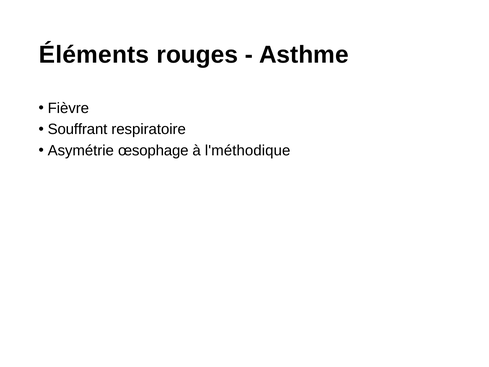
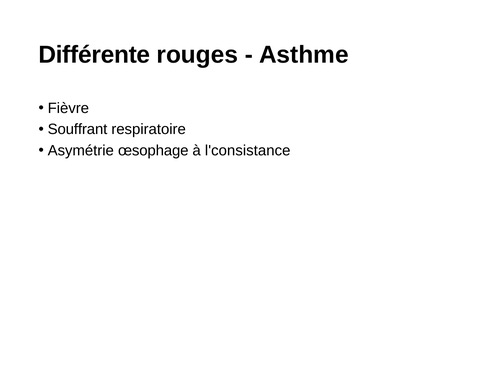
Éléments: Éléments -> Différente (94, 55)
l'méthodique: l'méthodique -> l'consistance (248, 151)
